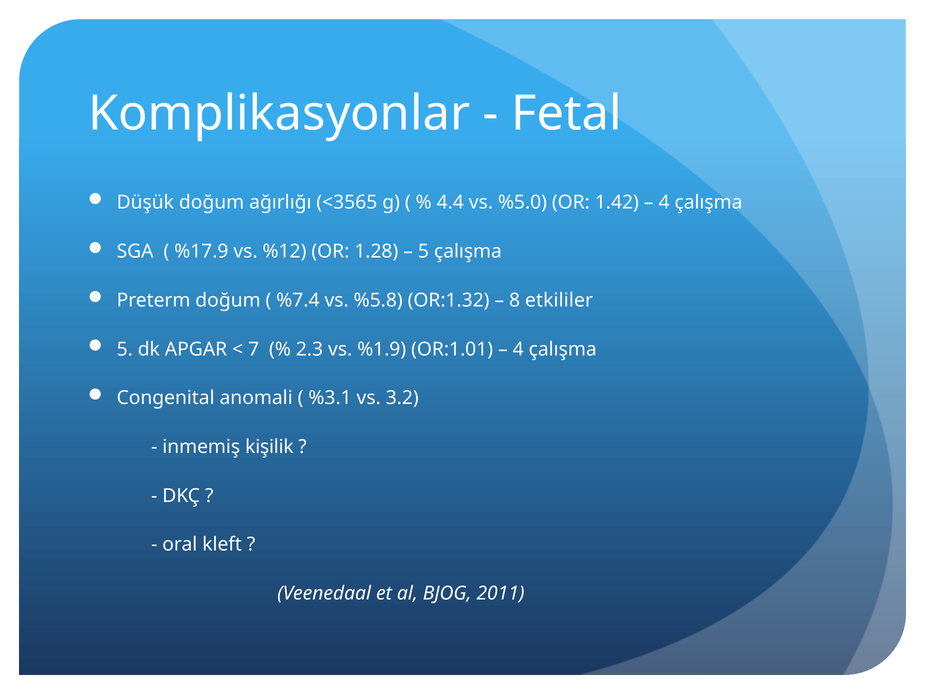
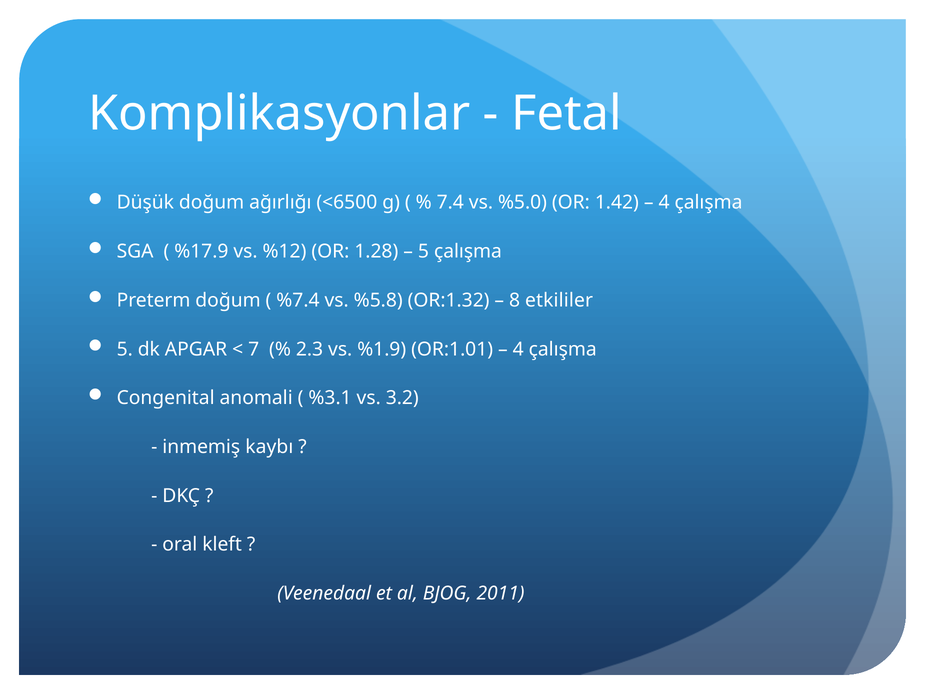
<3565: <3565 -> <6500 (347, 203)
4.4: 4.4 -> 7.4 (450, 203)
kişilik: kişilik -> kaybı (269, 447)
